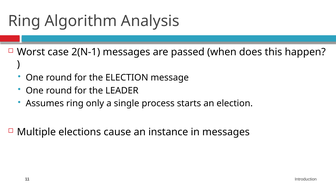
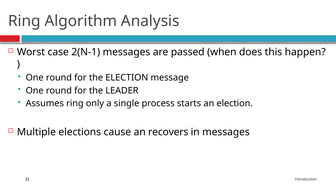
instance: instance -> recovers (168, 132)
